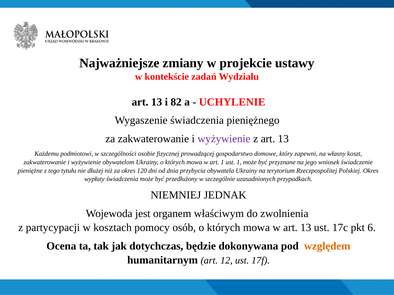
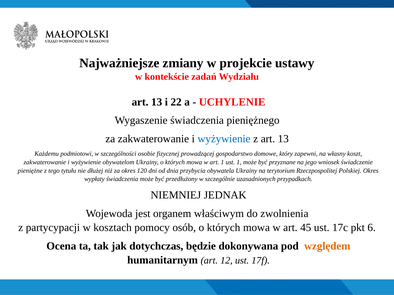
82: 82 -> 22 (176, 102)
wyżywienie colour: purple -> blue (224, 139)
w art 13: 13 -> 45 (306, 228)
